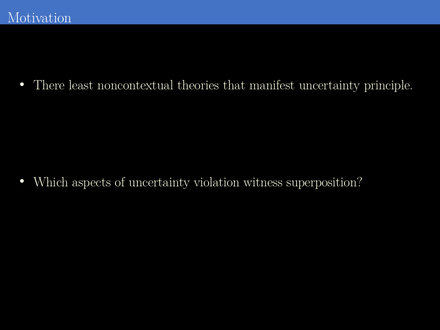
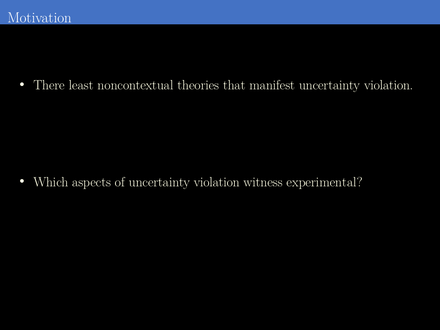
manifest uncertainty principle: principle -> violation (389, 85)
superposition: superposition -> experimental (325, 182)
